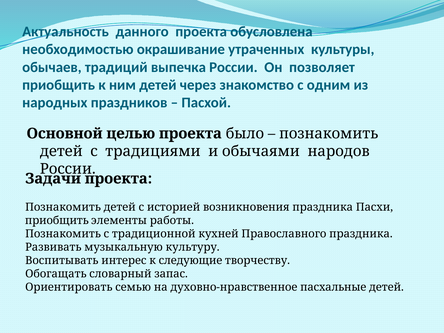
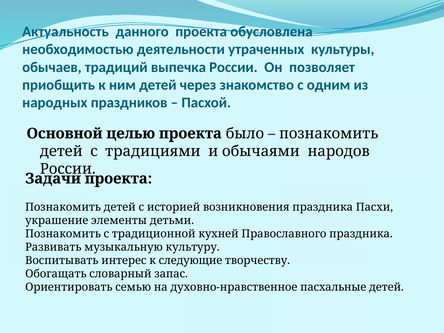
окрашивание: окрашивание -> деятельности (181, 49)
приобщить: приобщить -> украшение (57, 221)
работы: работы -> детьми (172, 221)
